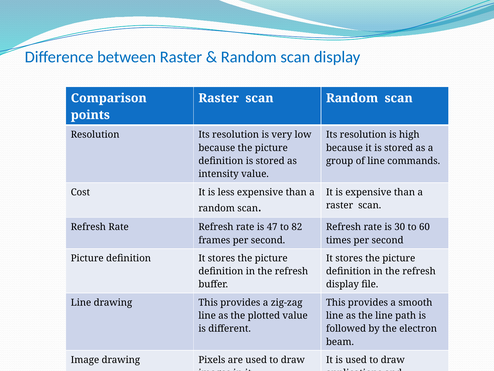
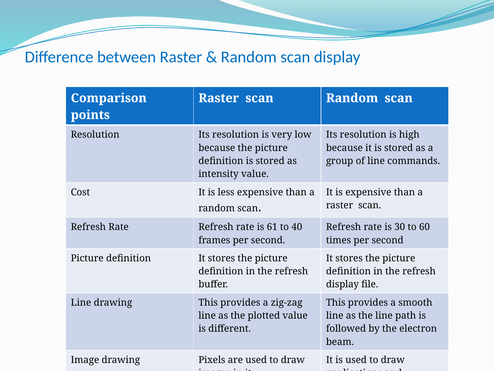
47: 47 -> 61 (272, 227)
82: 82 -> 40 (297, 227)
